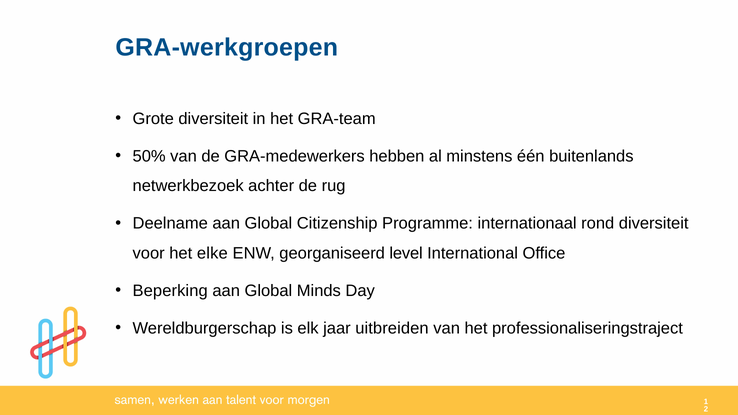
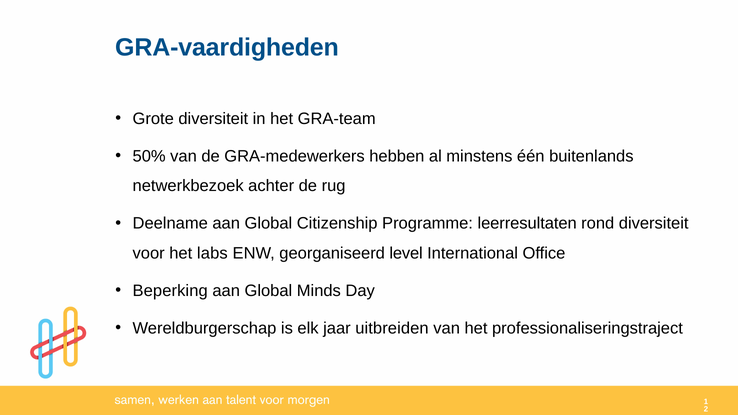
GRA-werkgroepen: GRA-werkgroepen -> GRA-vaardigheden (227, 47)
internationaal: internationaal -> leerresultaten (527, 224)
elke: elke -> labs (212, 253)
